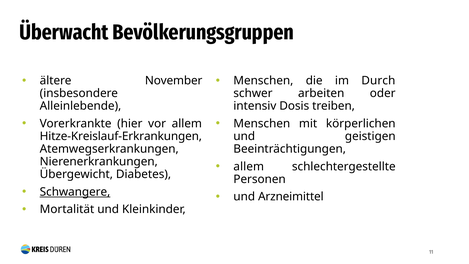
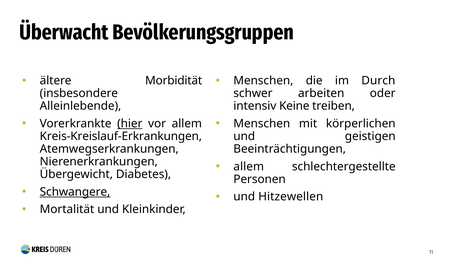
November: November -> Morbidität (174, 81)
Dosis: Dosis -> Keine (294, 106)
hier underline: none -> present (130, 123)
Hitze-Kreislauf-Erkrankungen: Hitze-Kreislauf-Erkrankungen -> Kreis-Kreislauf-Erkrankungen (121, 136)
Arzneimittel: Arzneimittel -> Hitzewellen (291, 197)
